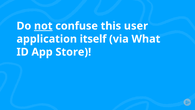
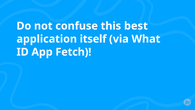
not underline: present -> none (43, 26)
user: user -> best (136, 26)
Store: Store -> Fetch (73, 52)
